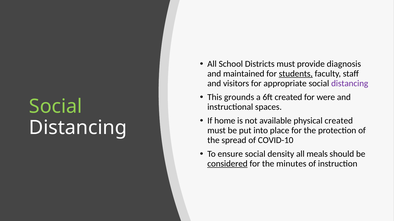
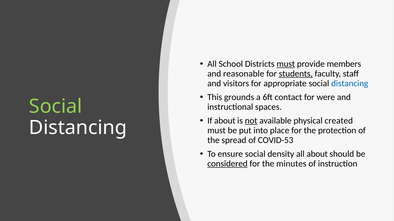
must underline: none -> present (286, 64)
diagnosis: diagnosis -> members (344, 64)
maintained: maintained -> reasonable (244, 74)
distancing colour: purple -> blue (350, 84)
6ft created: created -> contact (288, 97)
If home: home -> about (225, 121)
not underline: none -> present (251, 121)
COVID-10: COVID-10 -> COVID-53 (276, 140)
all meals: meals -> about (317, 154)
